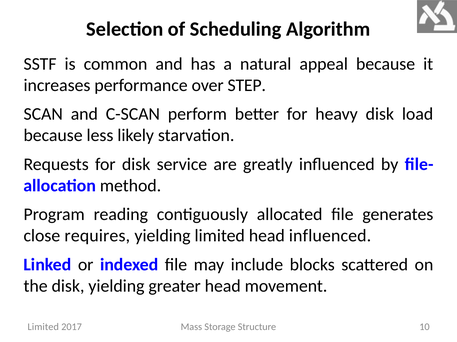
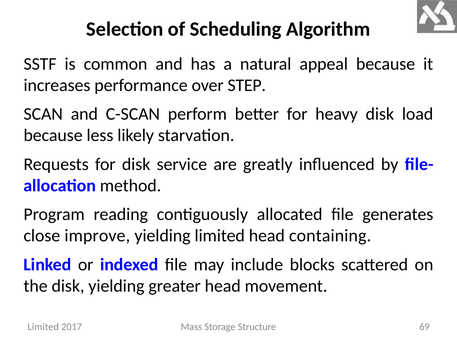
requires: requires -> improve (97, 236)
head influenced: influenced -> containing (330, 236)
10: 10 -> 69 (425, 327)
